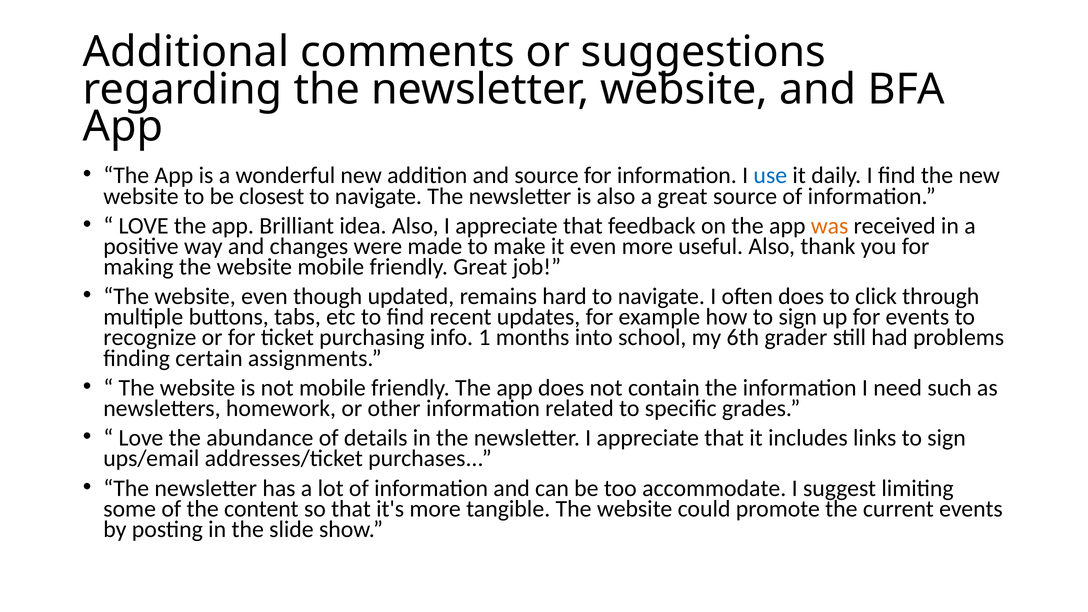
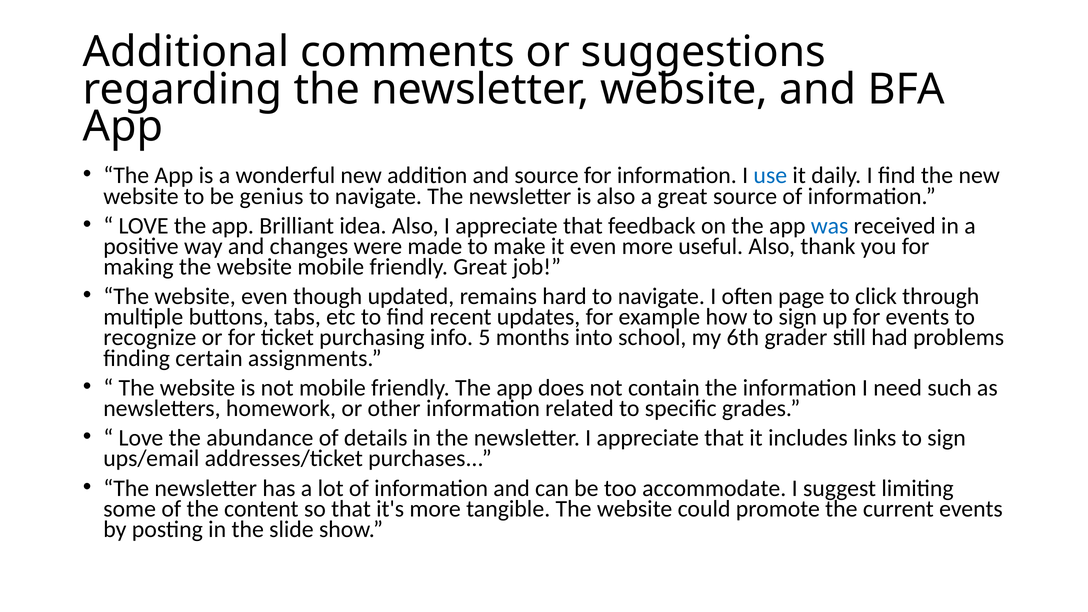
closest: closest -> genius (272, 196)
was colour: orange -> blue (830, 226)
often does: does -> page (801, 297)
1: 1 -> 5 (484, 338)
